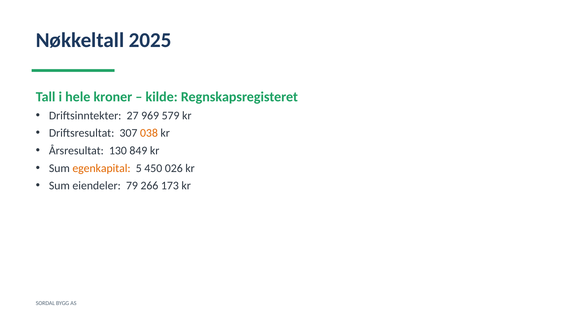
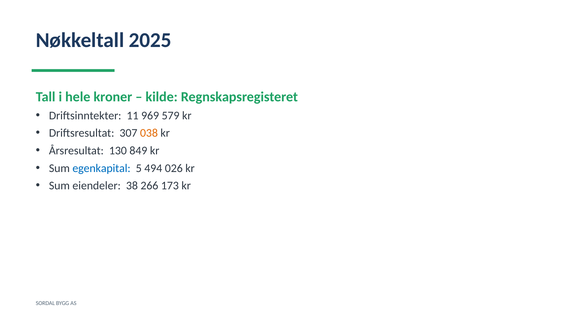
27: 27 -> 11 (133, 116)
egenkapital colour: orange -> blue (102, 168)
450: 450 -> 494 (153, 168)
79: 79 -> 38 (132, 186)
